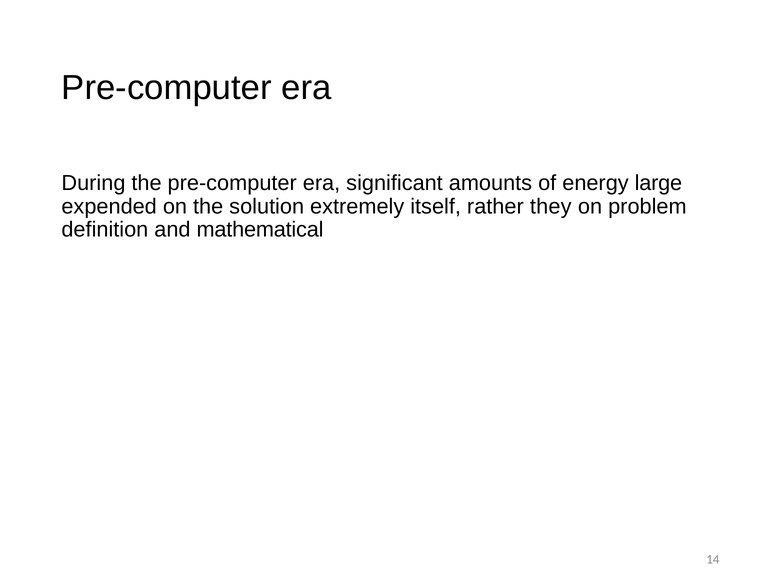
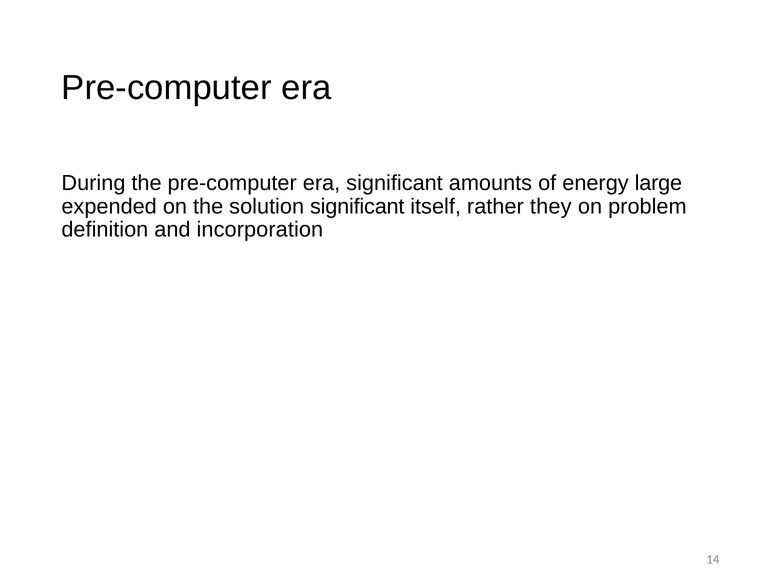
solution extremely: extremely -> significant (357, 206)
mathematical: mathematical -> incorporation (260, 230)
